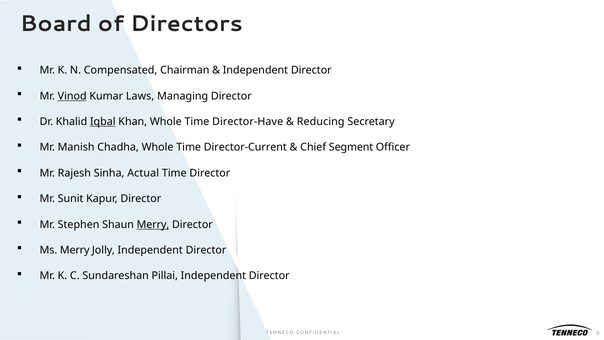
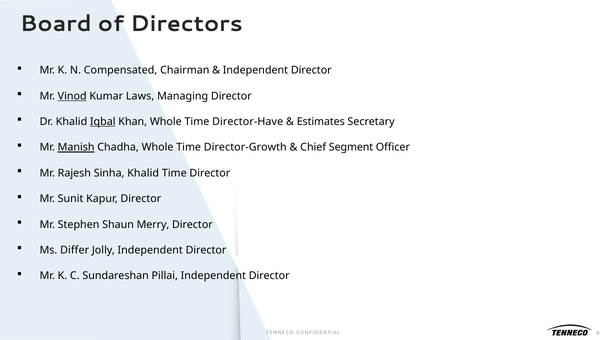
Reducing: Reducing -> Estimates (321, 122)
Manish underline: none -> present (76, 147)
Director-Current: Director-Current -> Director-Growth (245, 147)
Sinha Actual: Actual -> Khalid (143, 173)
Merry underline: present -> none (153, 224)
Ms Merry: Merry -> Differ (75, 250)
